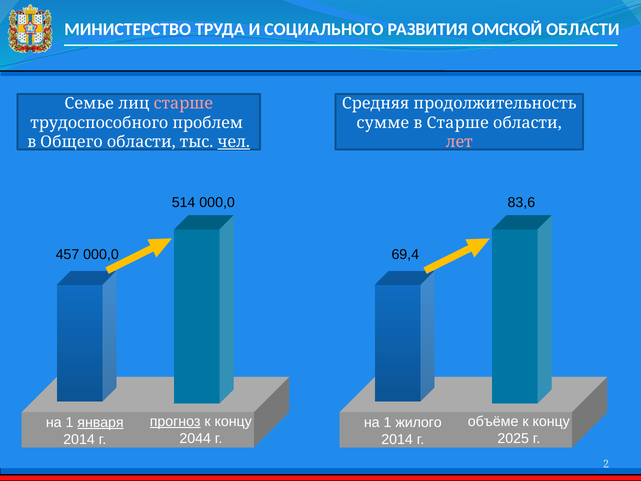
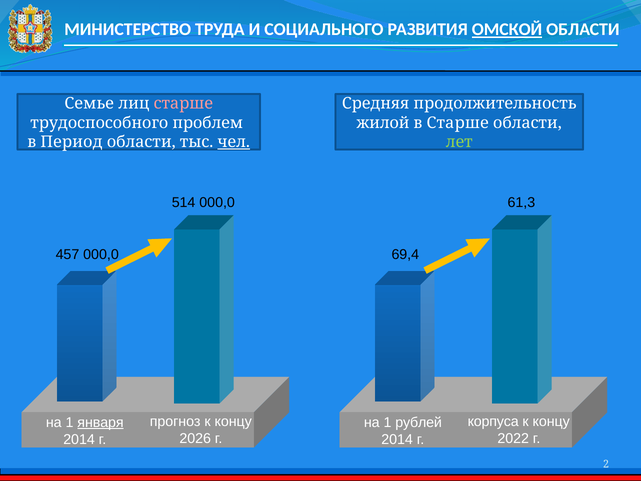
ОМСКОЙ underline: none -> present (507, 30)
сумме: сумме -> жилой (383, 123)
Общего: Общего -> Период (71, 142)
лет colour: pink -> light green (459, 142)
83,6: 83,6 -> 61,3 (521, 203)
прогноз underline: present -> none (175, 421)
объёме: объёме -> корпуса (493, 421)
жилого: жилого -> рублей (419, 422)
2044: 2044 -> 2026 (195, 438)
2025: 2025 -> 2022 (513, 438)
